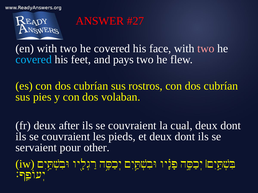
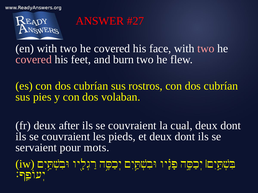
covered colour: light blue -> pink (34, 60)
pays: pays -> burn (123, 60)
other: other -> mots (97, 148)
